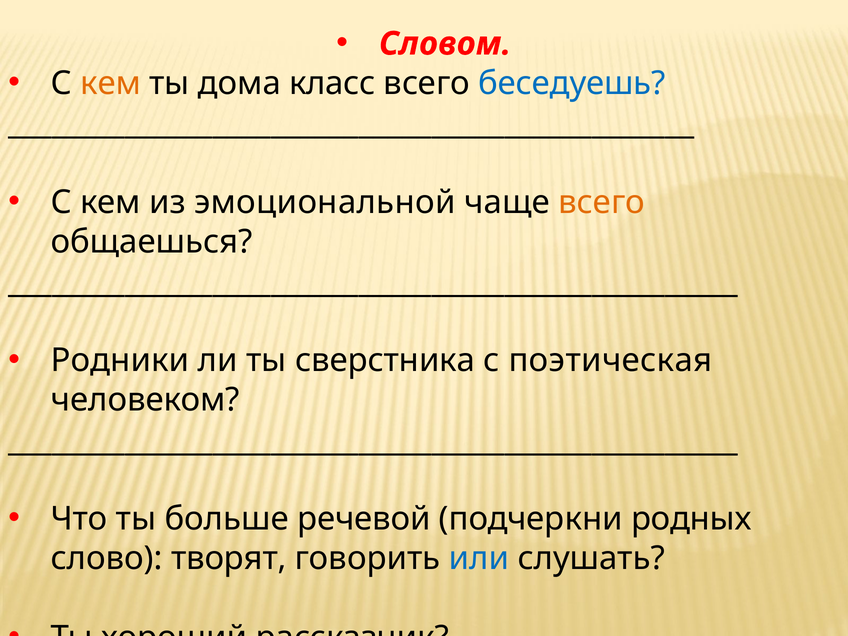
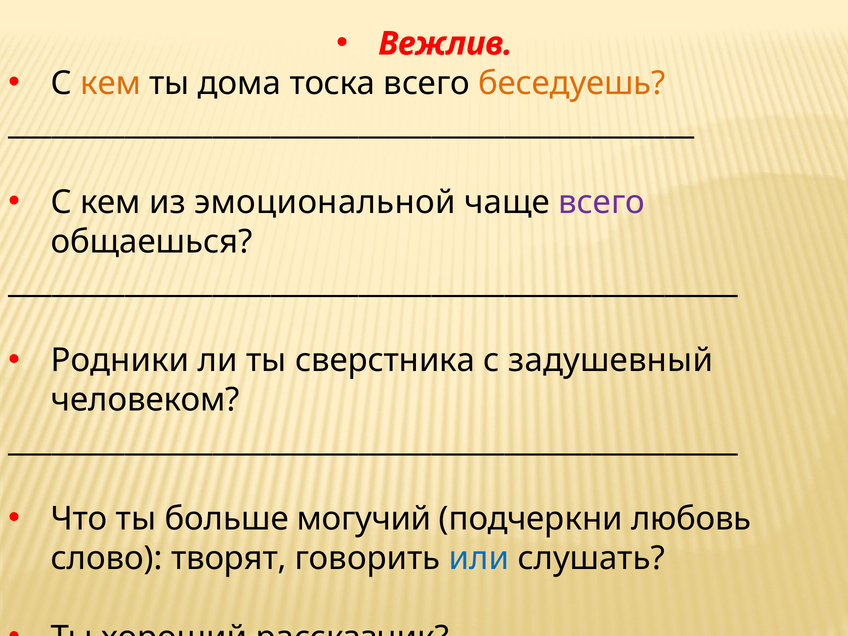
Словом: Словом -> Вежлив (445, 44)
класс: класс -> тоска (332, 83)
беседуешь colour: blue -> orange (572, 83)
всего colour: orange -> purple (602, 202)
поэтическая: поэтическая -> задушевный (611, 360)
речевой: речевой -> могучий (364, 519)
родных: родных -> любовь (691, 519)
